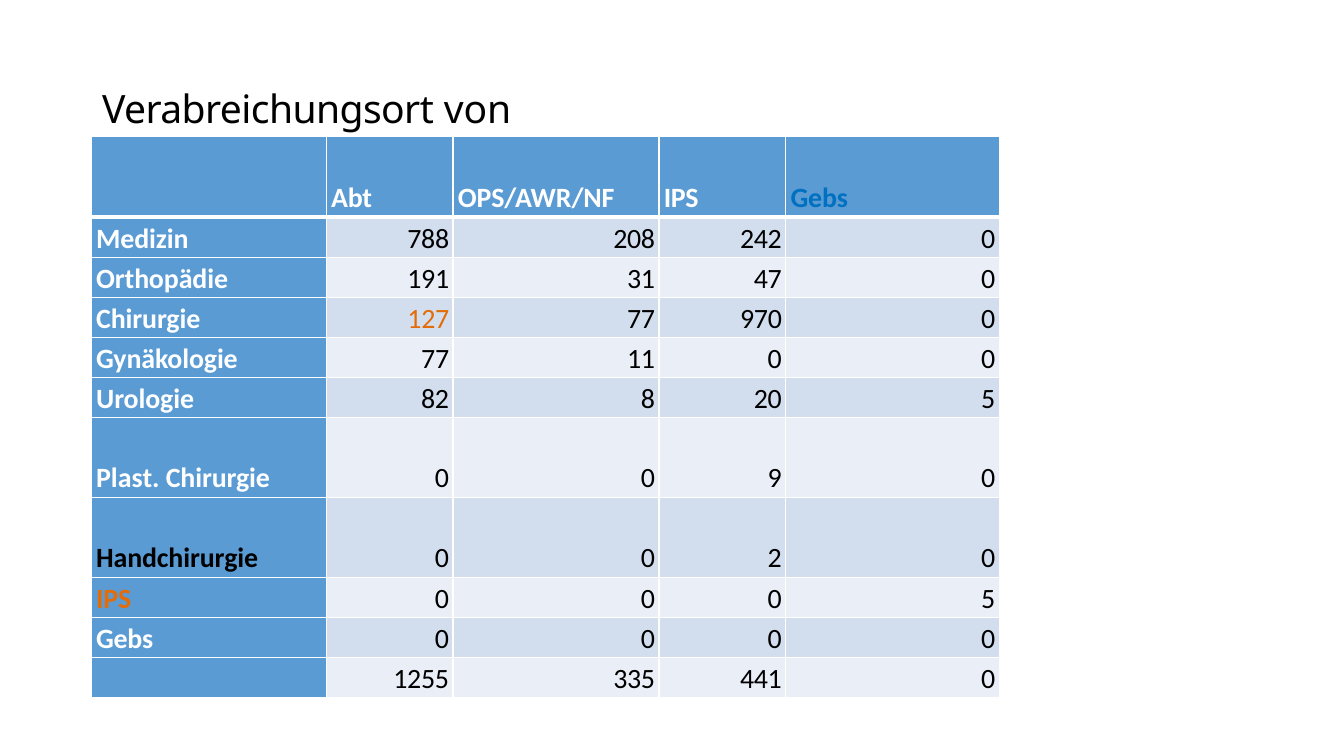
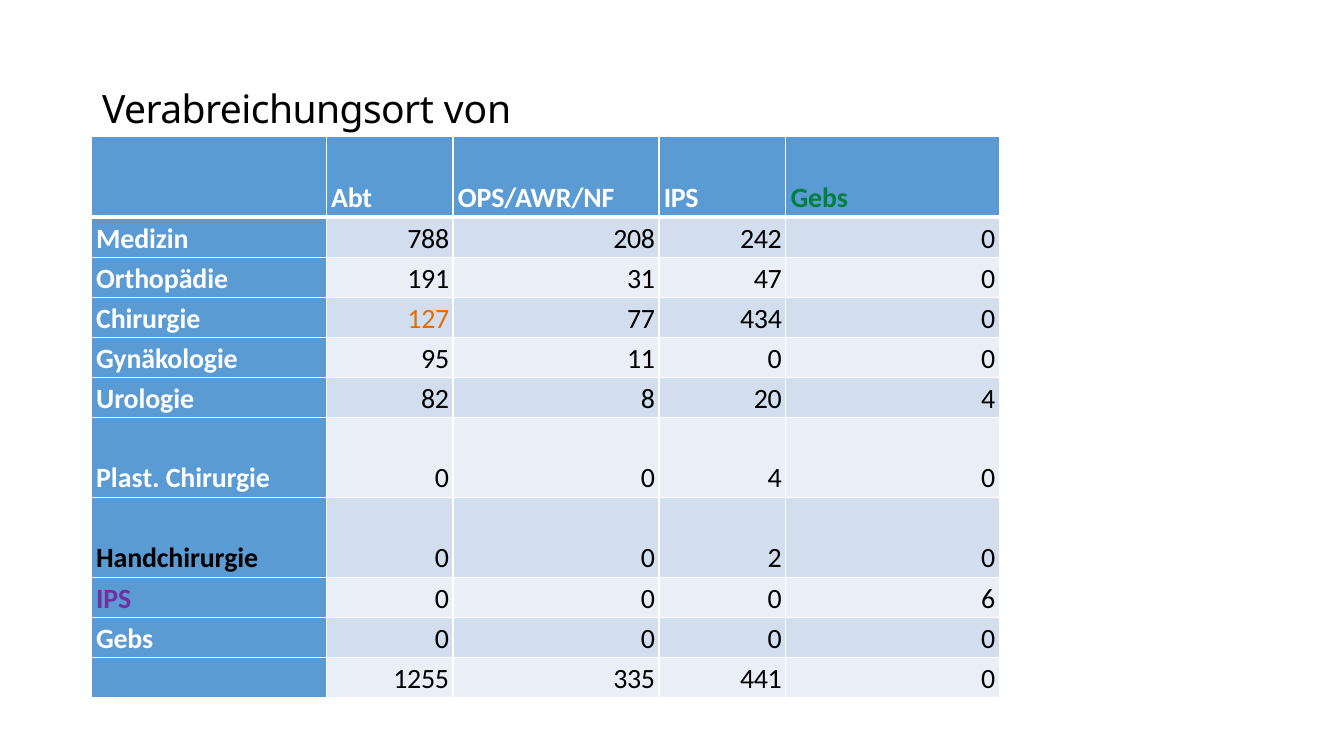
Gebs colour: blue -> green (819, 199)
970: 970 -> 434 (761, 319)
Gynäkologie 77: 77 -> 95 (435, 359)
20 5: 5 -> 4 (988, 399)
0 9: 9 -> 4 (775, 478)
IPS colour: orange -> purple (114, 599)
0 5: 5 -> 6 (988, 599)
